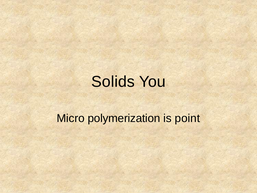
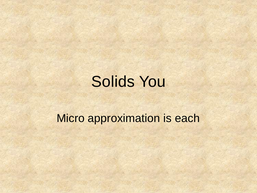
polymerization: polymerization -> approximation (124, 118)
point: point -> each (187, 118)
